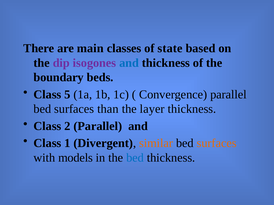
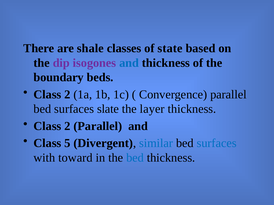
main: main -> shale (90, 48)
5: 5 -> 2 (67, 95)
than: than -> slate (108, 109)
1: 1 -> 5 (67, 143)
similar colour: orange -> blue (156, 143)
surfaces colour: orange -> blue (217, 143)
models: models -> toward (75, 158)
